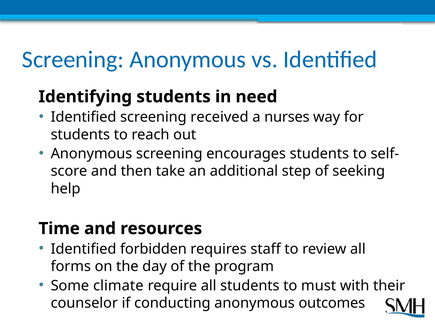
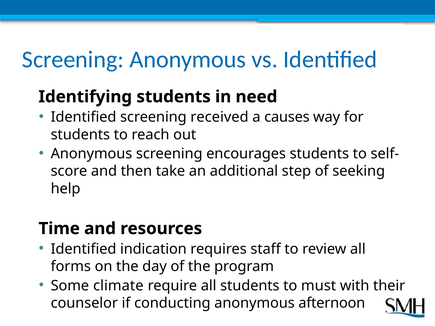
nurses: nurses -> causes (287, 117)
forbidden: forbidden -> indication (153, 249)
outcomes: outcomes -> afternoon (332, 303)
